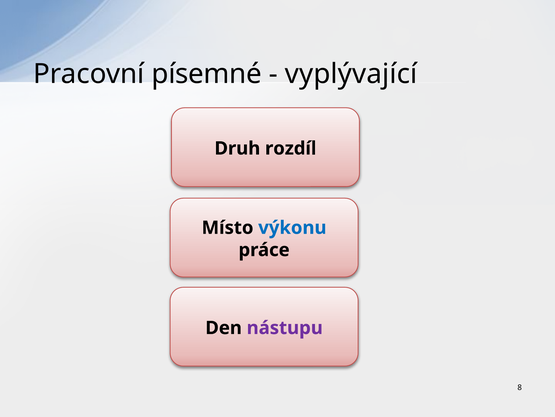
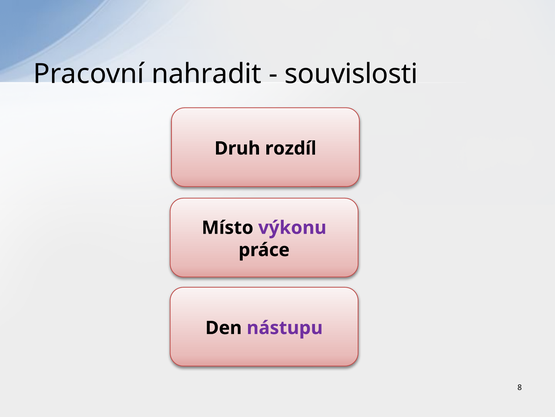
písemné: písemné -> nahradit (207, 74)
vyplývající: vyplývající -> souvislosti (351, 74)
výkonu colour: blue -> purple (292, 227)
